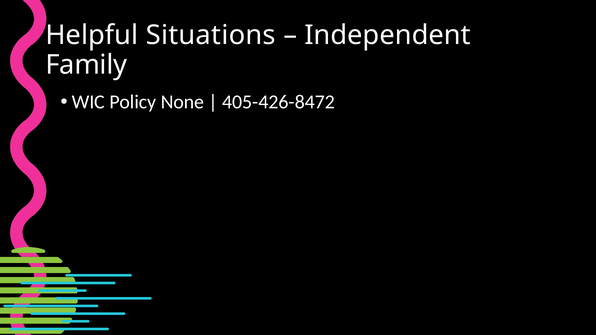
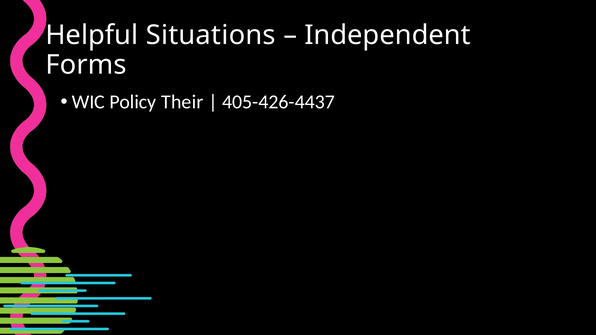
Family: Family -> Forms (86, 65)
None: None -> Their (182, 102)
405-426-8472: 405-426-8472 -> 405-426-4437 (279, 102)
